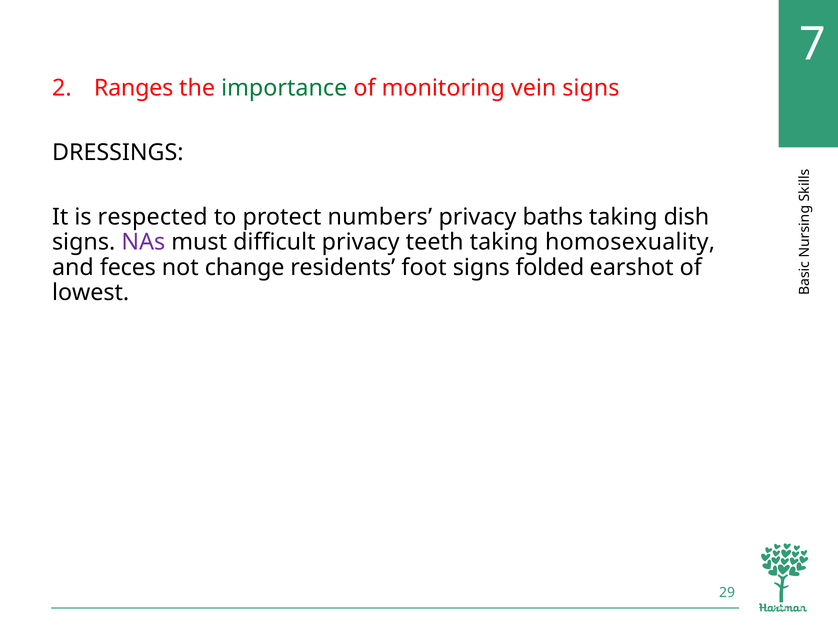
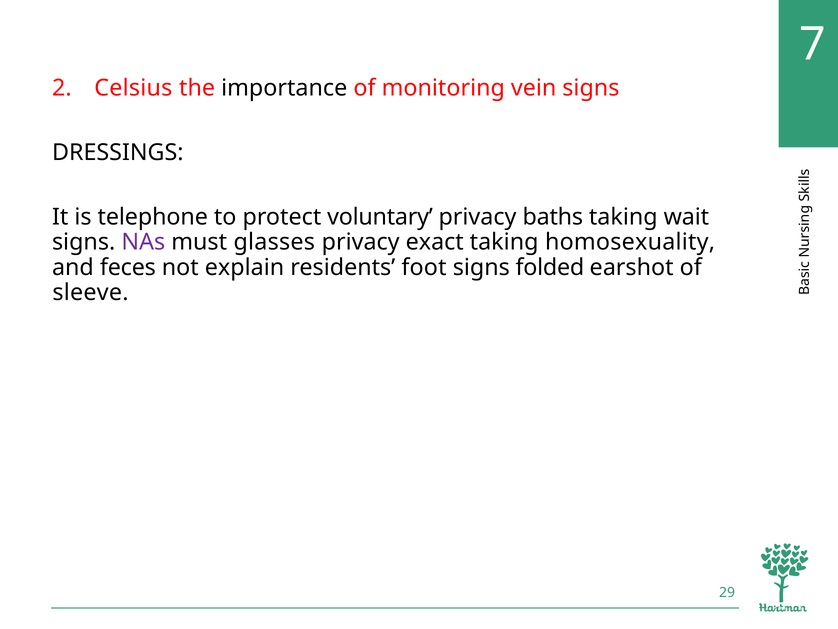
Ranges: Ranges -> Celsius (133, 88)
importance colour: green -> black (284, 88)
respected: respected -> telephone (153, 217)
numbers: numbers -> voluntary (380, 217)
dish: dish -> wait (686, 217)
difficult: difficult -> glasses (274, 242)
teeth: teeth -> exact (435, 242)
change: change -> explain (245, 267)
lowest: lowest -> sleeve (90, 292)
